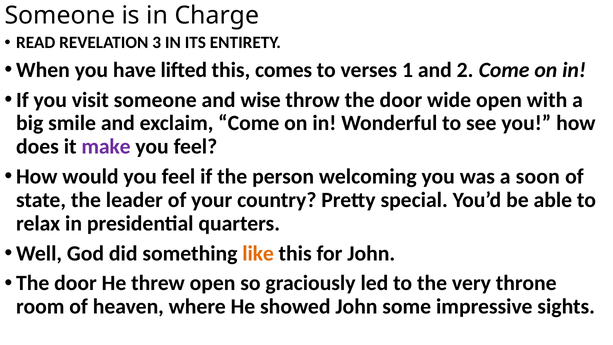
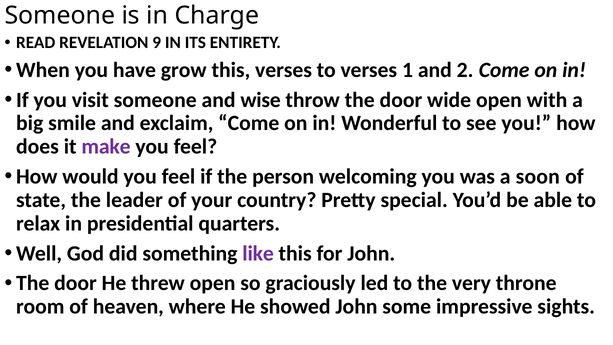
3: 3 -> 9 (157, 43)
lifted: lifted -> grow (184, 70)
this comes: comes -> verses (283, 70)
like colour: orange -> purple (258, 253)
